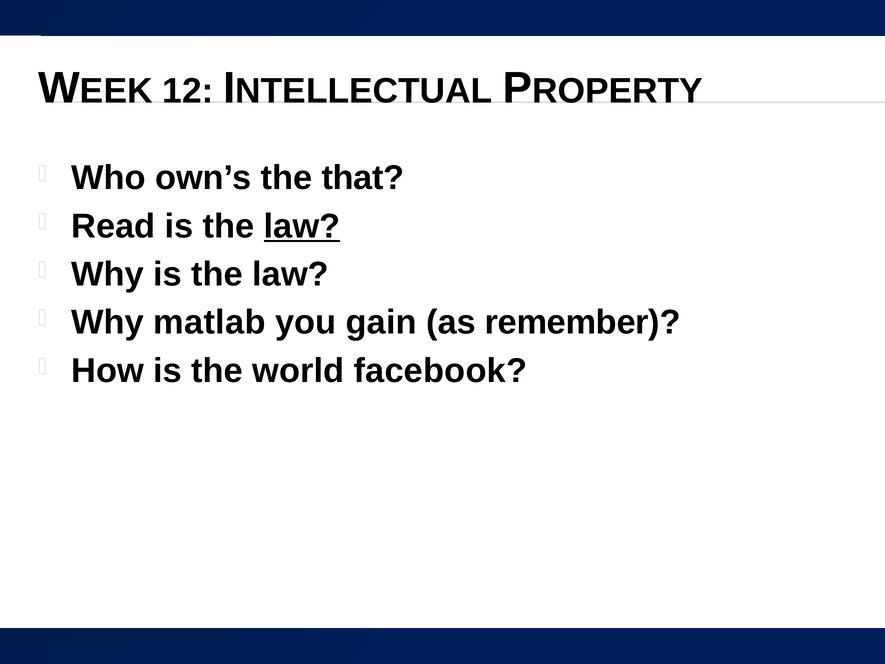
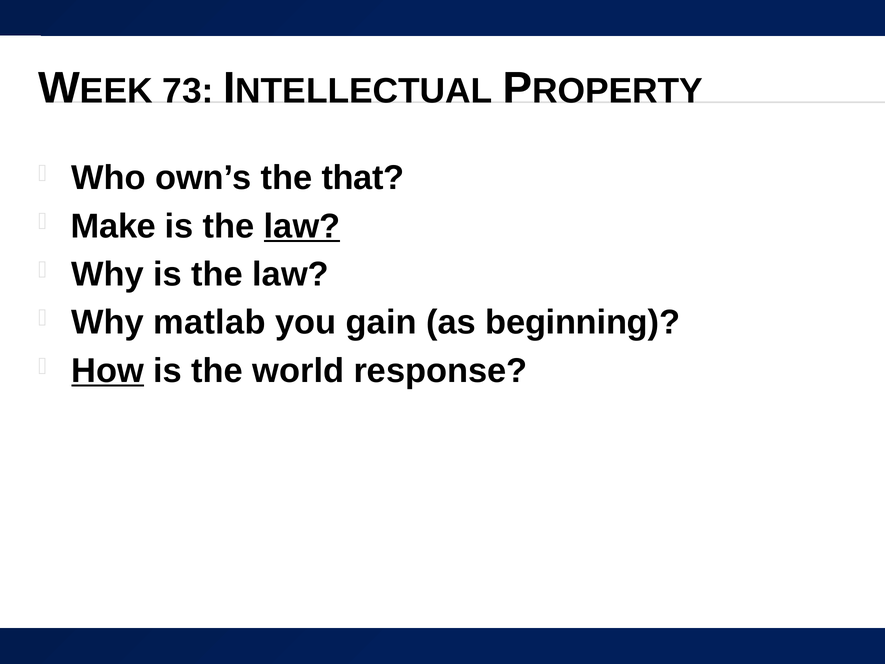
12: 12 -> 73 (188, 91)
Read: Read -> Make (114, 226)
remember: remember -> beginning (583, 323)
How underline: none -> present (108, 371)
facebook: facebook -> response (440, 371)
